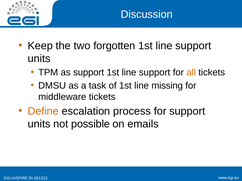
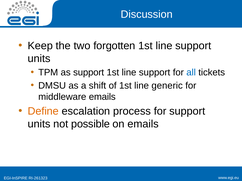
all colour: orange -> blue (191, 73)
task: task -> shift (97, 86)
missing: missing -> generic (167, 86)
middleware tickets: tickets -> emails (102, 97)
